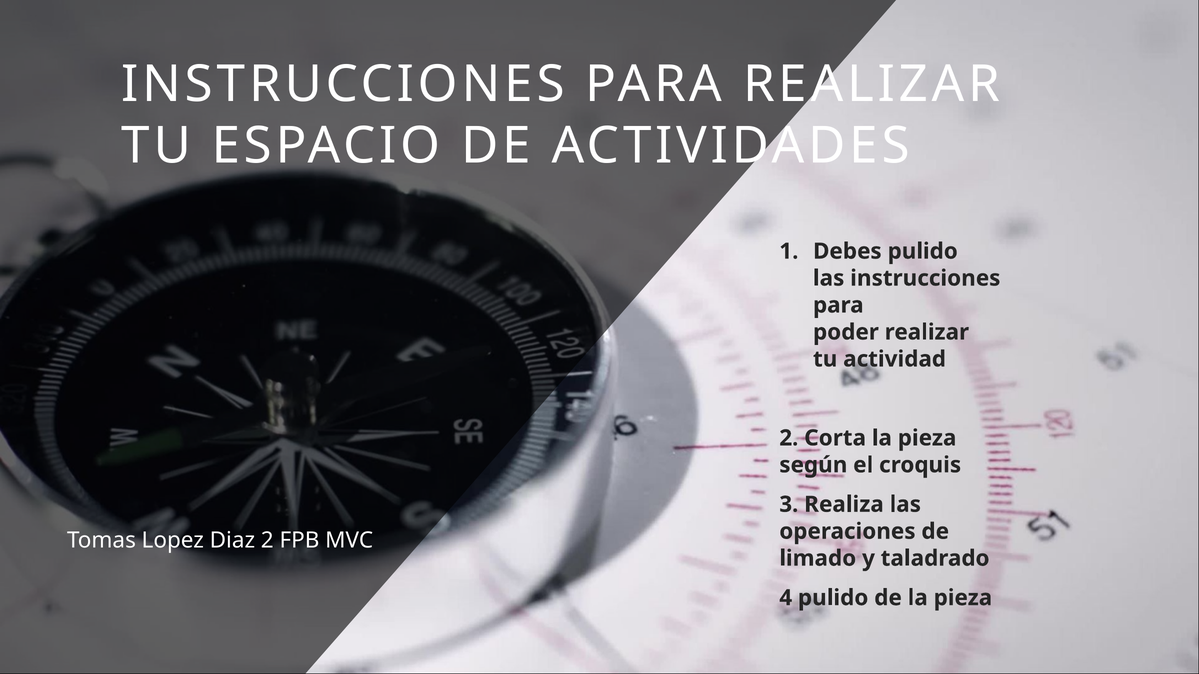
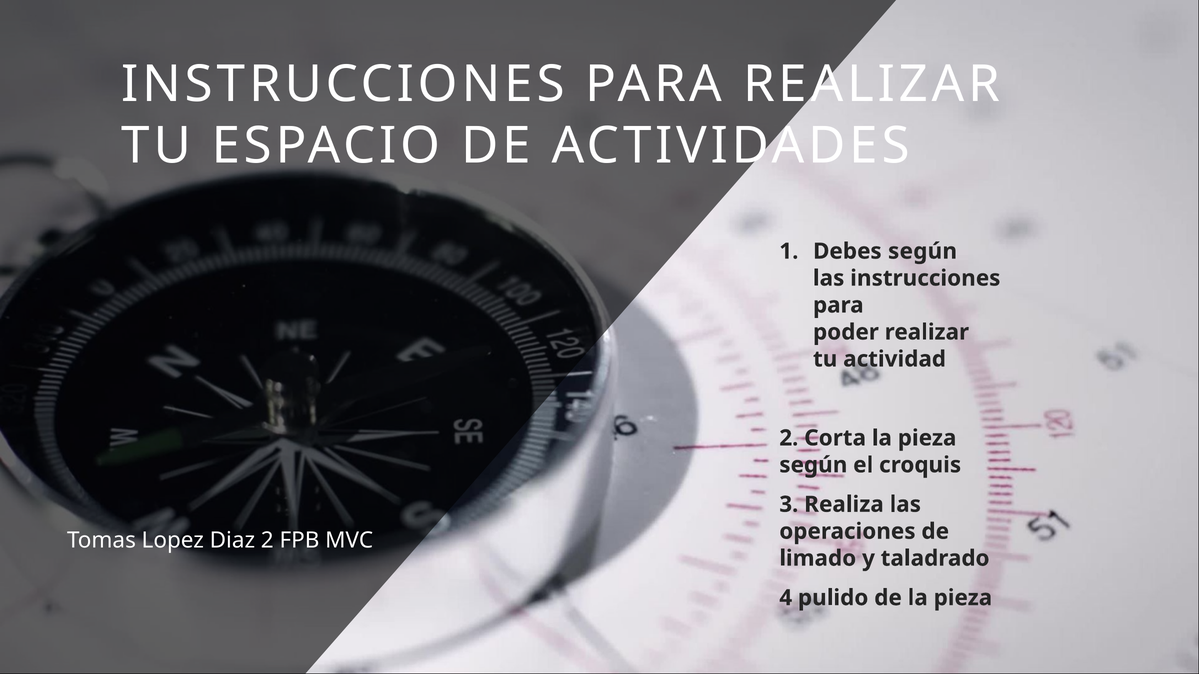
Debes pulido: pulido -> según (923, 251)
